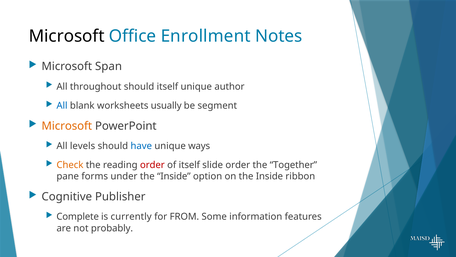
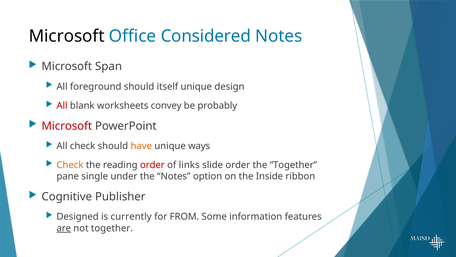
Enrollment: Enrollment -> Considered (206, 36)
throughout: throughout -> foreground (96, 86)
author: author -> design (229, 86)
All colour: blue -> red (62, 105)
usually: usually -> convey (166, 105)
segment: segment -> probably (217, 105)
Microsoft colour: orange -> red (67, 126)
All levels: levels -> check (83, 146)
have colour: blue -> orange (141, 146)
of itself: itself -> links (189, 165)
forms: forms -> single (95, 176)
under the Inside: Inside -> Notes (174, 176)
Complete: Complete -> Designed (78, 216)
are underline: none -> present (64, 228)
not probably: probably -> together (112, 228)
